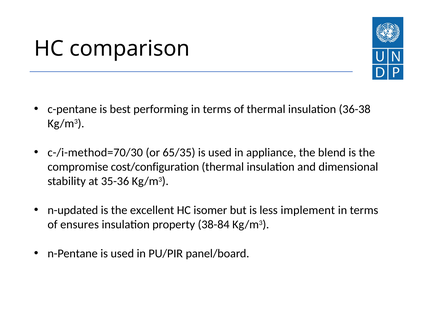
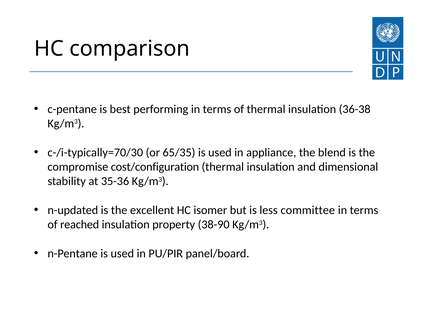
c-/i-method=70/30: c-/i-method=70/30 -> c-/i-typically=70/30 (95, 152)
implement: implement -> committee (308, 210)
ensures: ensures -> reached (80, 224)
38-84: 38-84 -> 38-90 (214, 224)
